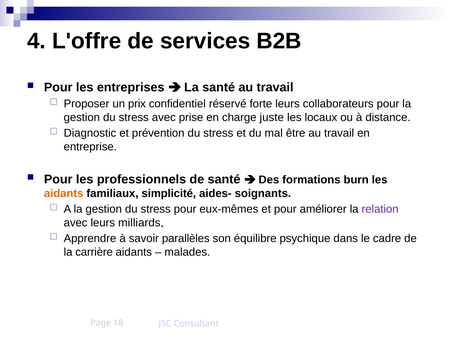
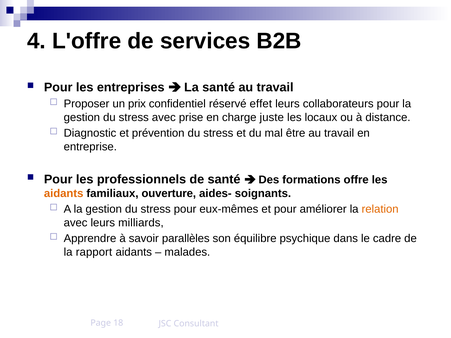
forte: forte -> effet (261, 104)
burn: burn -> offre (356, 180)
simplicité: simplicité -> ouverture (169, 194)
relation colour: purple -> orange (380, 209)
carrière: carrière -> rapport (94, 252)
